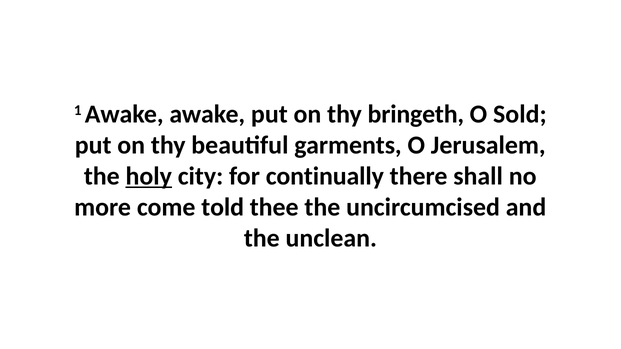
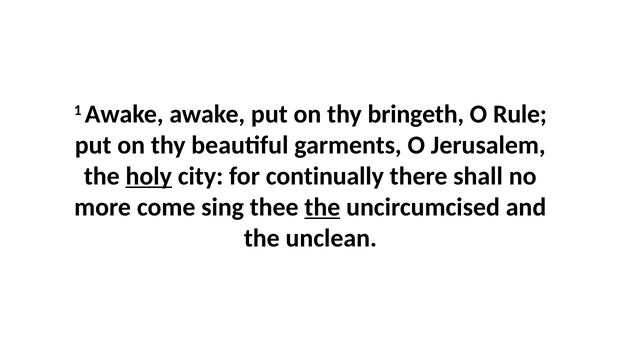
Sold: Sold -> Rule (520, 114)
told: told -> sing (223, 207)
the underline: none -> present (322, 207)
